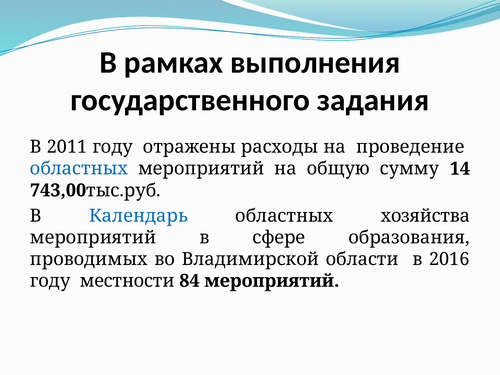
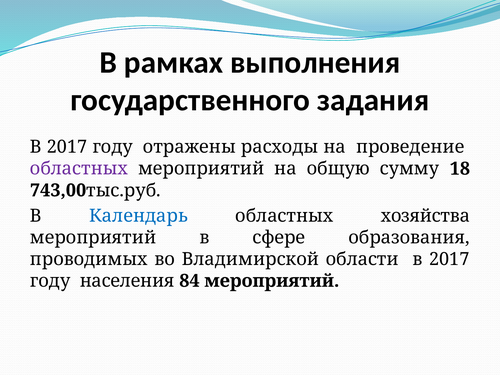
2011: 2011 -> 2017 (67, 147)
областных colour: blue -> purple (79, 169)
14: 14 -> 18 (460, 169)
области в 2016: 2016 -> 2017 (449, 259)
местности: местности -> населения (127, 281)
